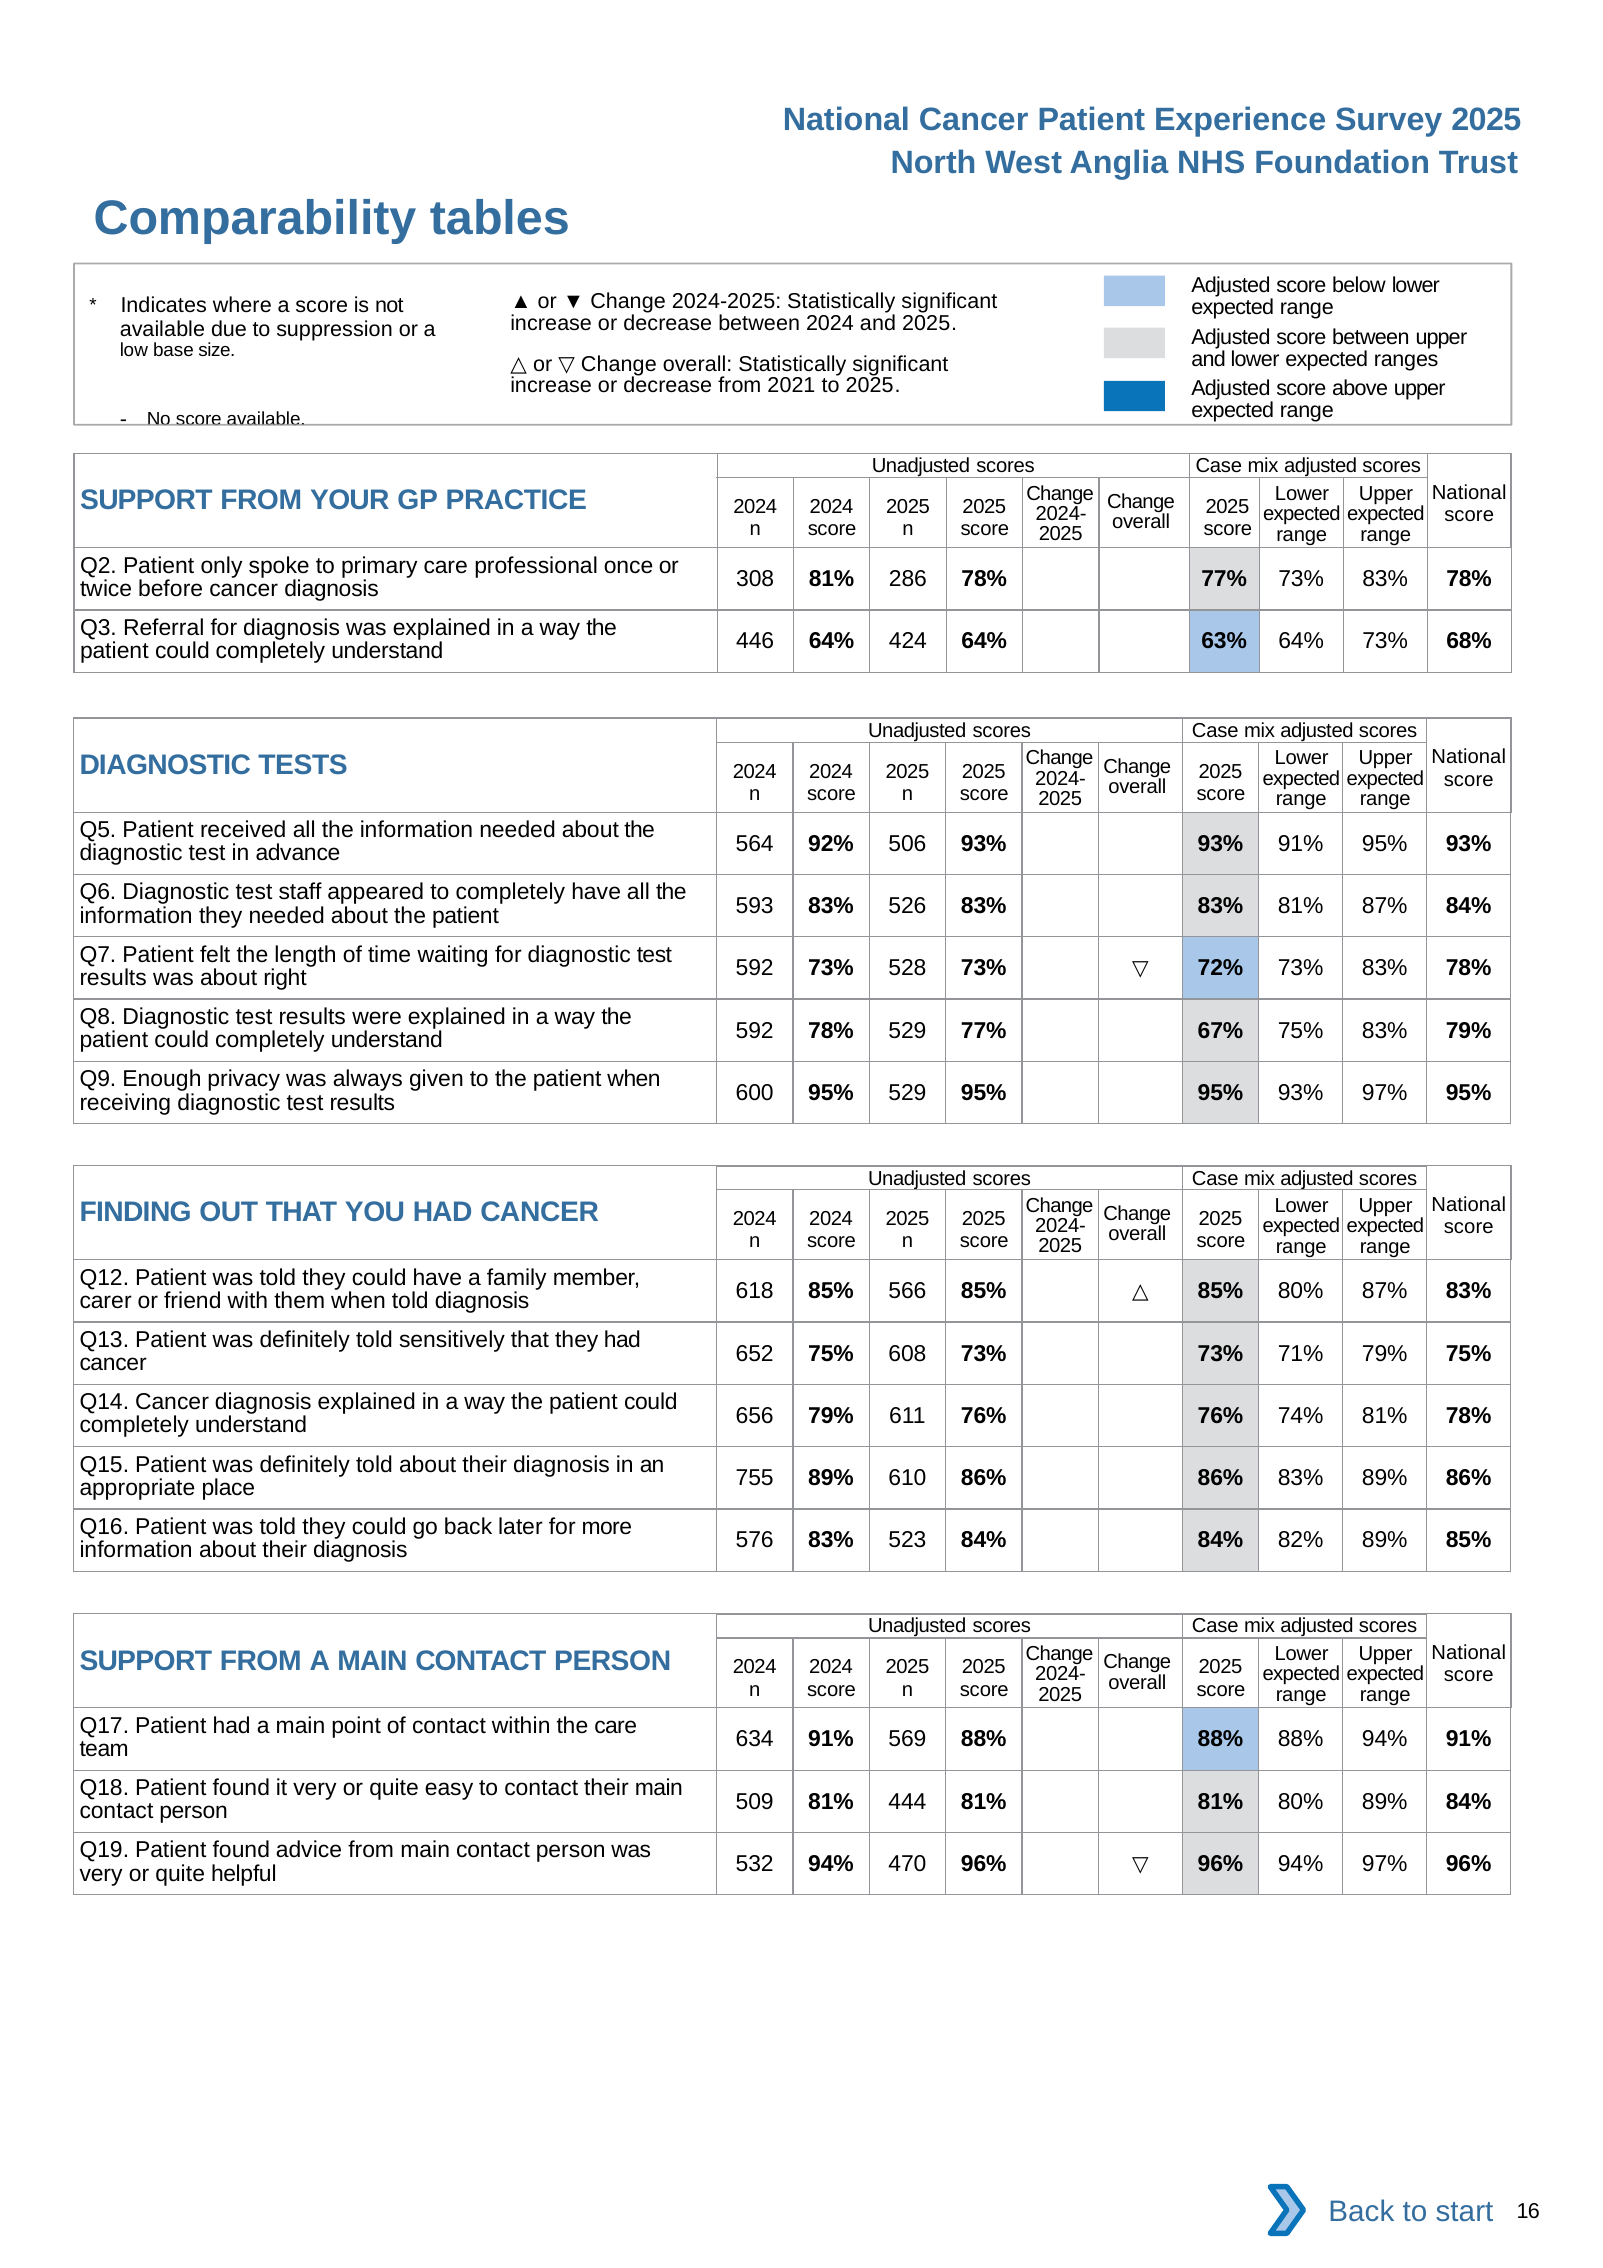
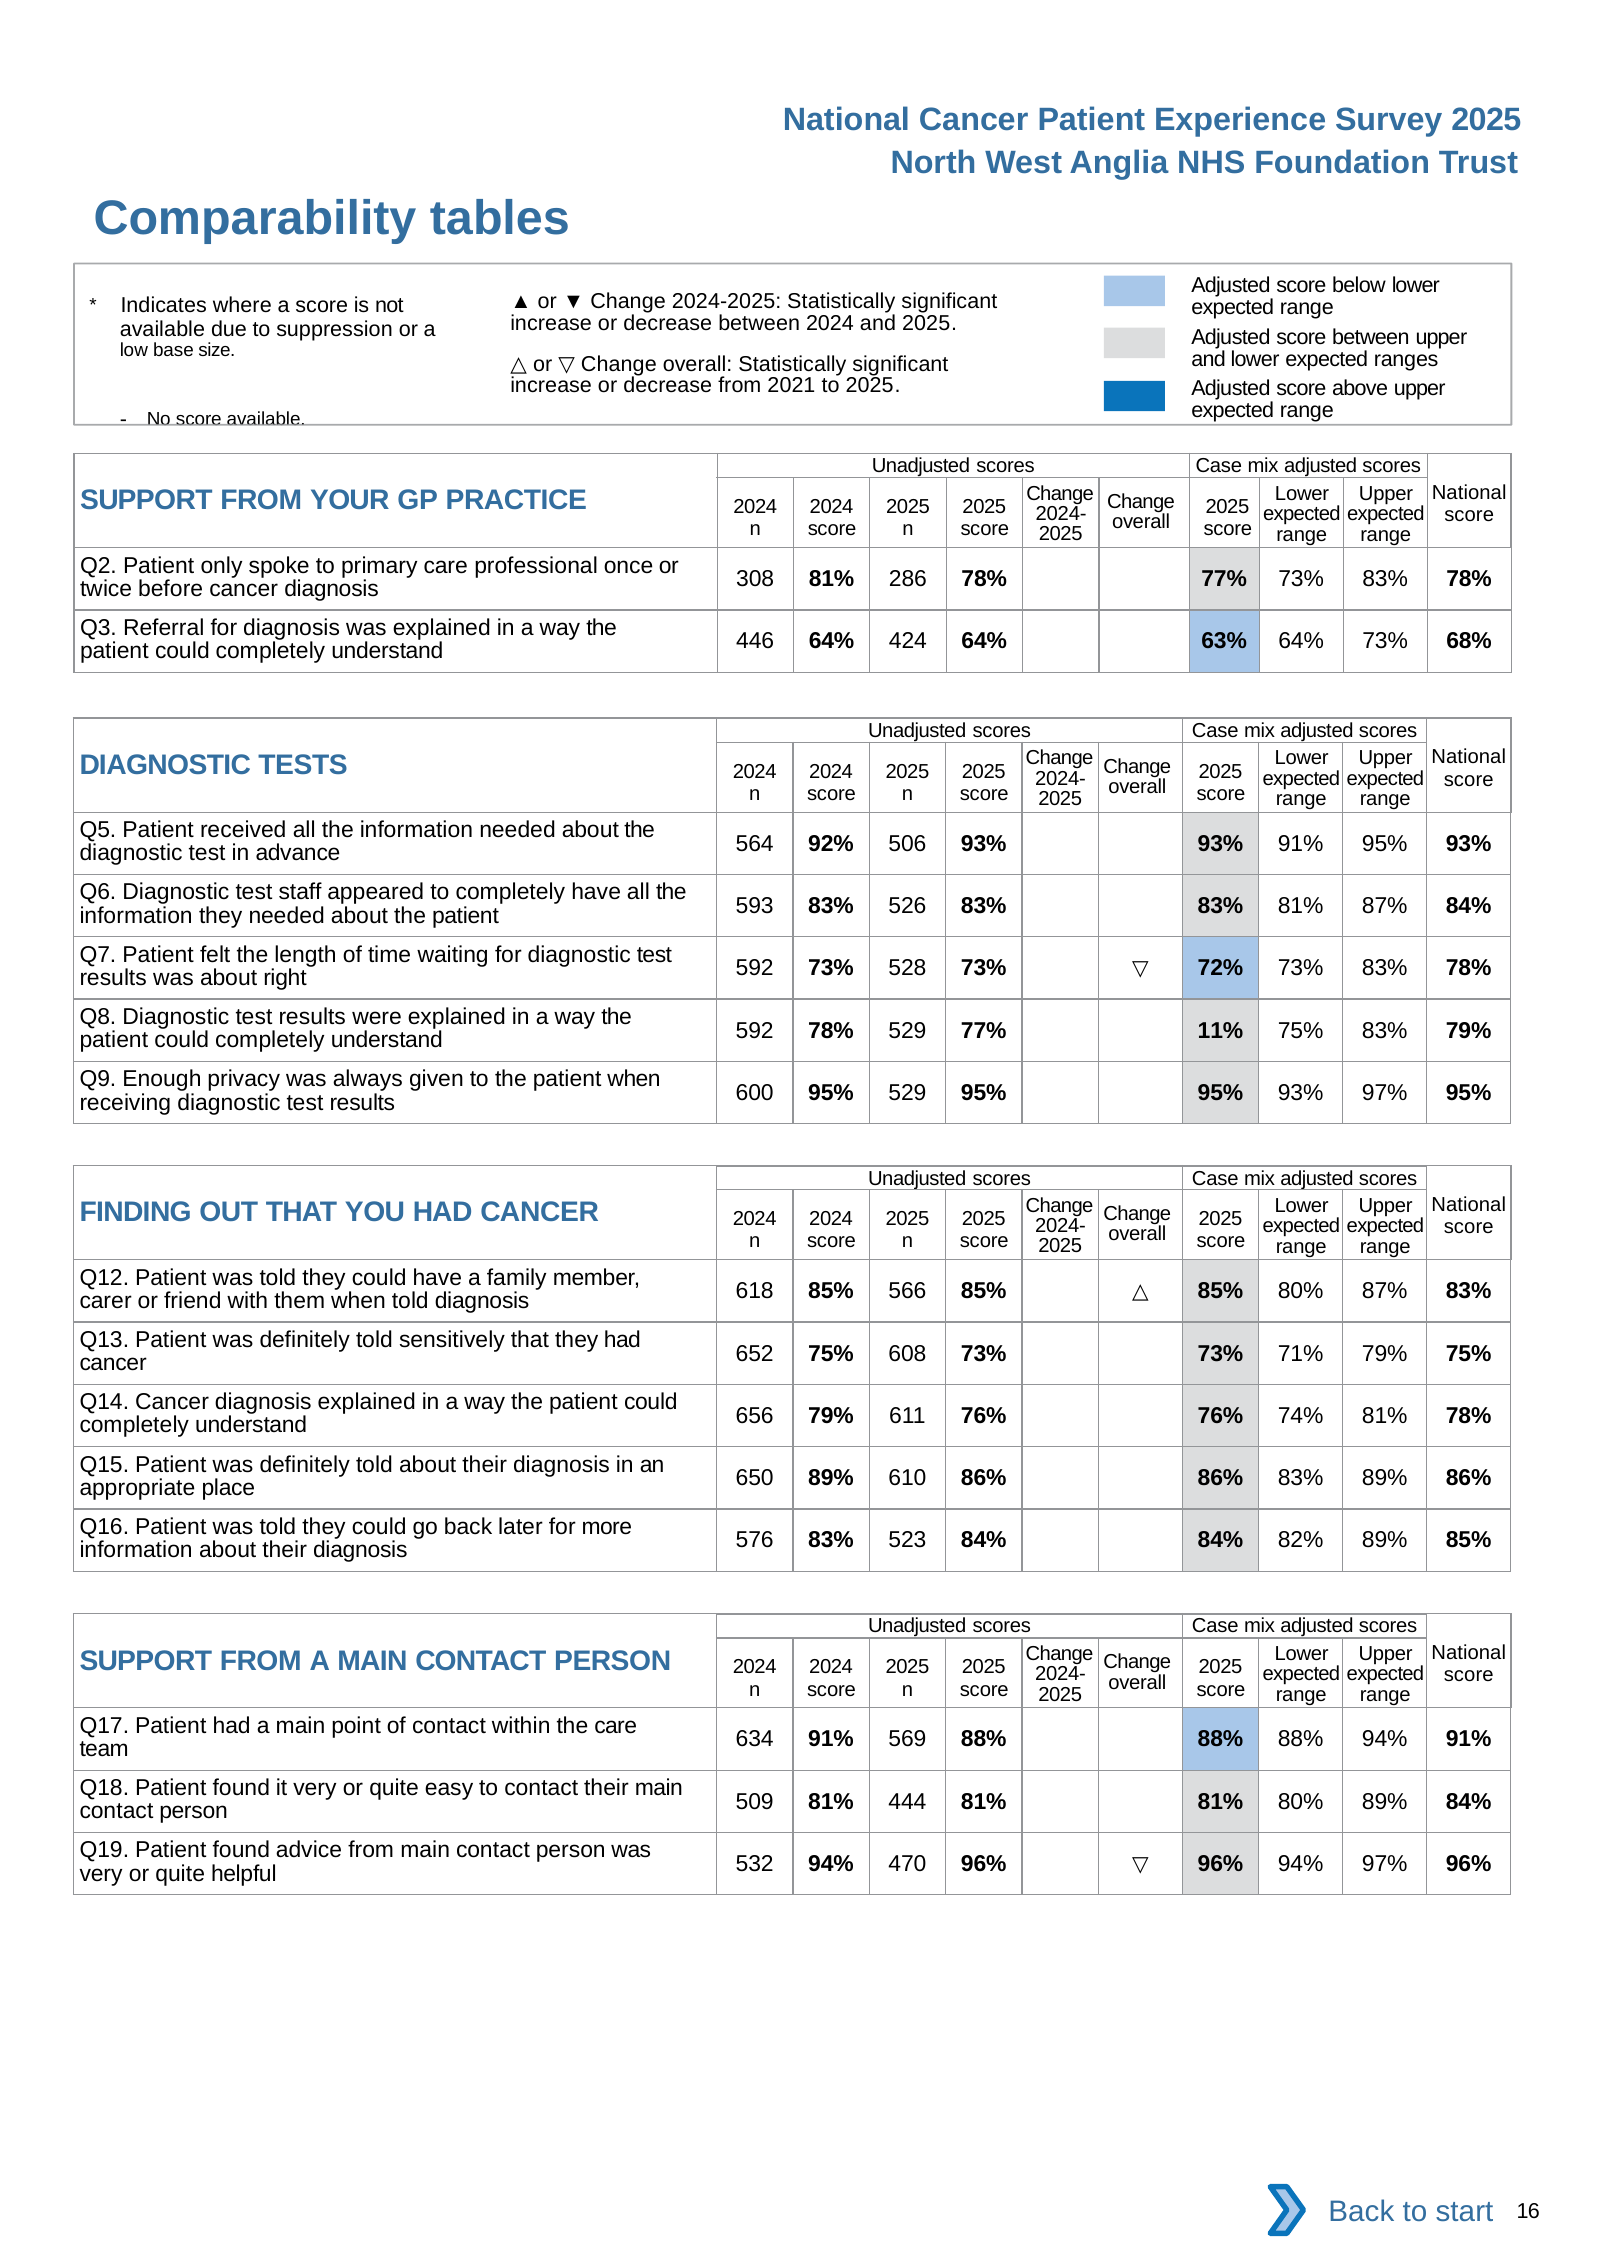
67%: 67% -> 11% (1221, 1031)
755: 755 -> 650 (755, 1478)
